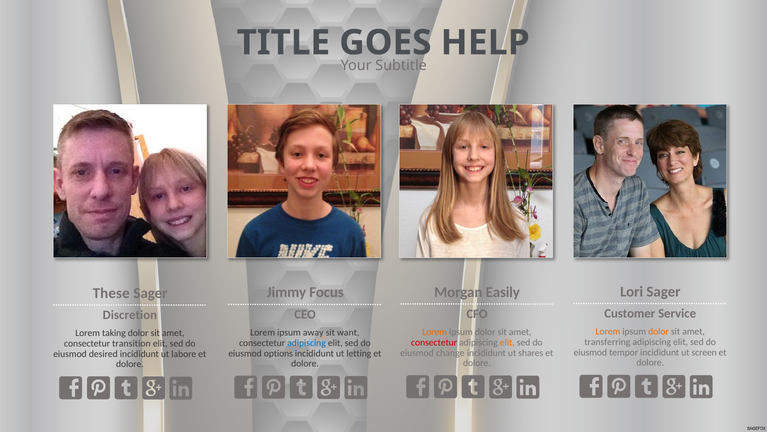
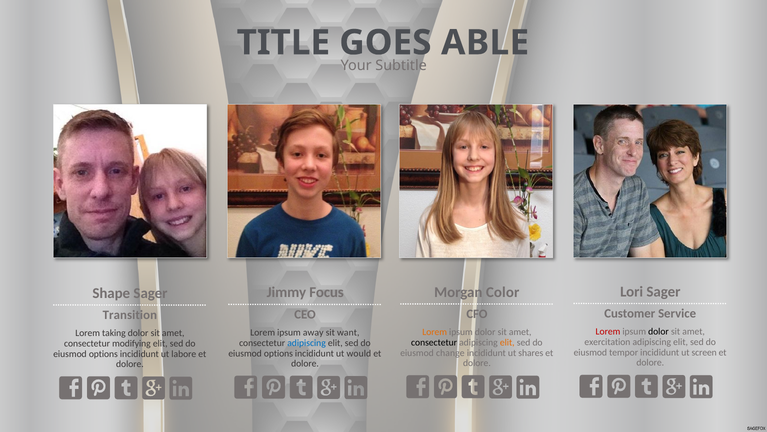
HELP: HELP -> ABLE (485, 43)
Easily: Easily -> Color (503, 292)
These: These -> Shape (111, 293)
Discretion: Discretion -> Transition (130, 315)
Lorem colour: orange -> red (608, 331)
dolor colour: orange -> black (658, 331)
transferring: transferring -> exercitation (607, 342)
consectetur colour: red -> black (434, 342)
transition: transition -> modifying (131, 343)
letting: letting -> would (359, 353)
desired: desired -> options (103, 353)
